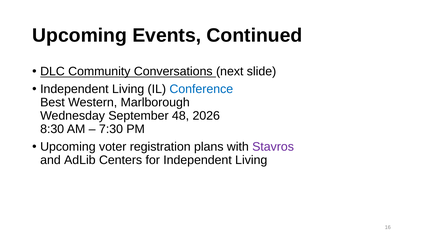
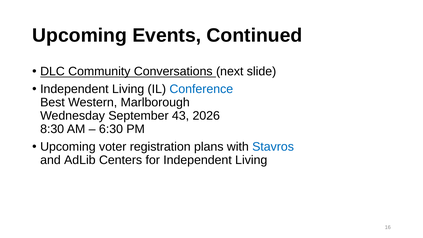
48: 48 -> 43 (181, 116)
7:30: 7:30 -> 6:30 (111, 129)
Stavros colour: purple -> blue (273, 147)
